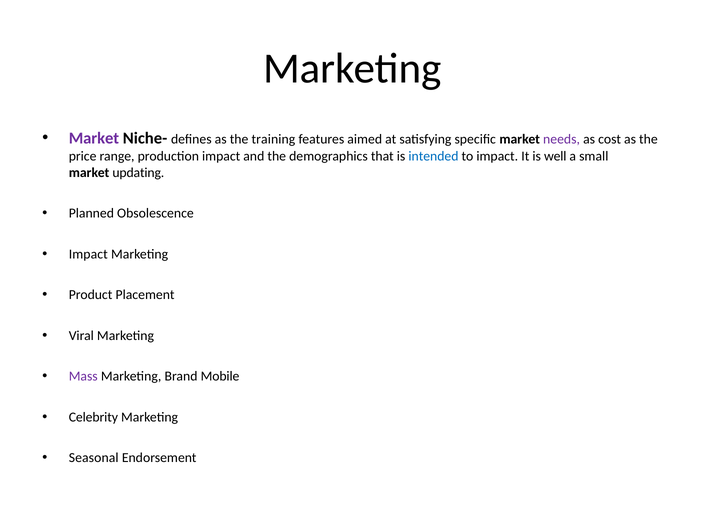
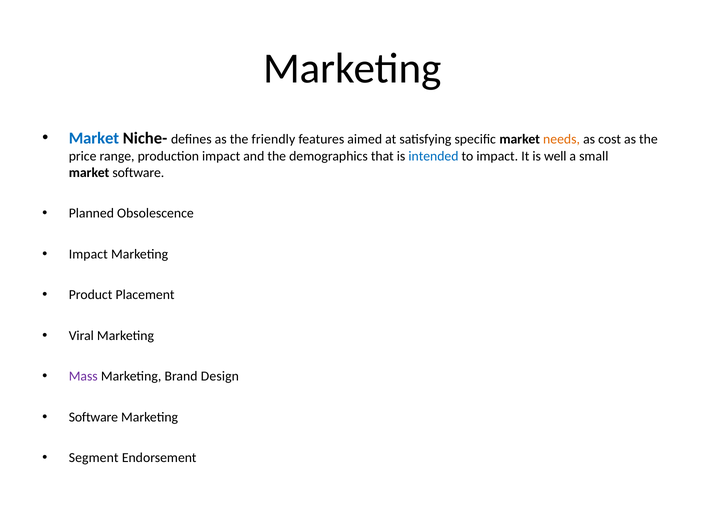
Market colour: purple -> blue (94, 138)
training: training -> friendly (273, 139)
needs colour: purple -> orange (562, 139)
market updating: updating -> software (138, 173)
Mobile: Mobile -> Design (220, 376)
Celebrity: Celebrity -> Software (93, 417)
Seasonal: Seasonal -> Segment (94, 458)
